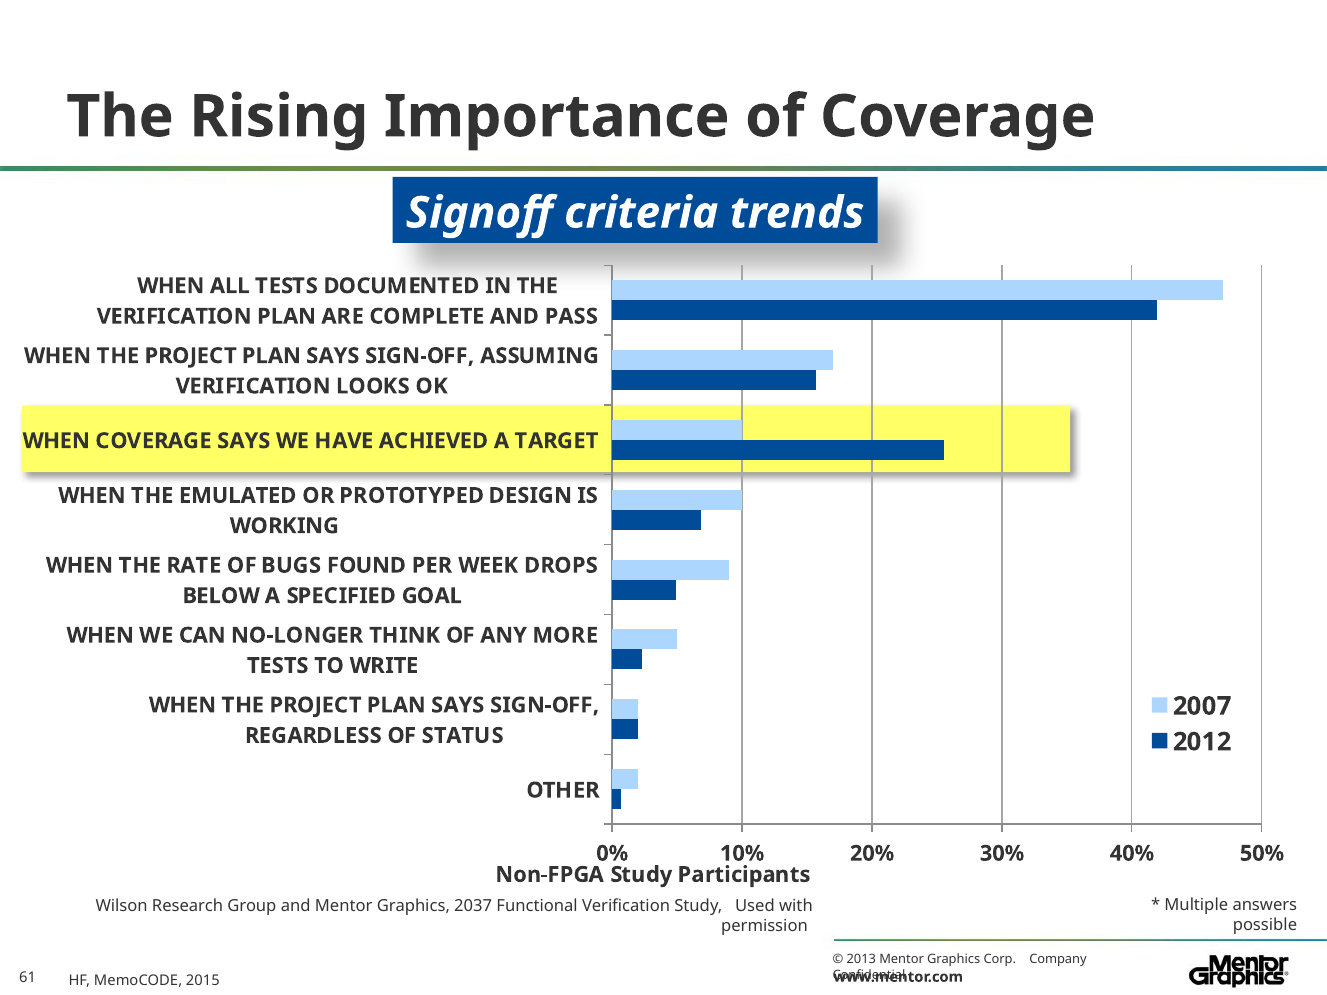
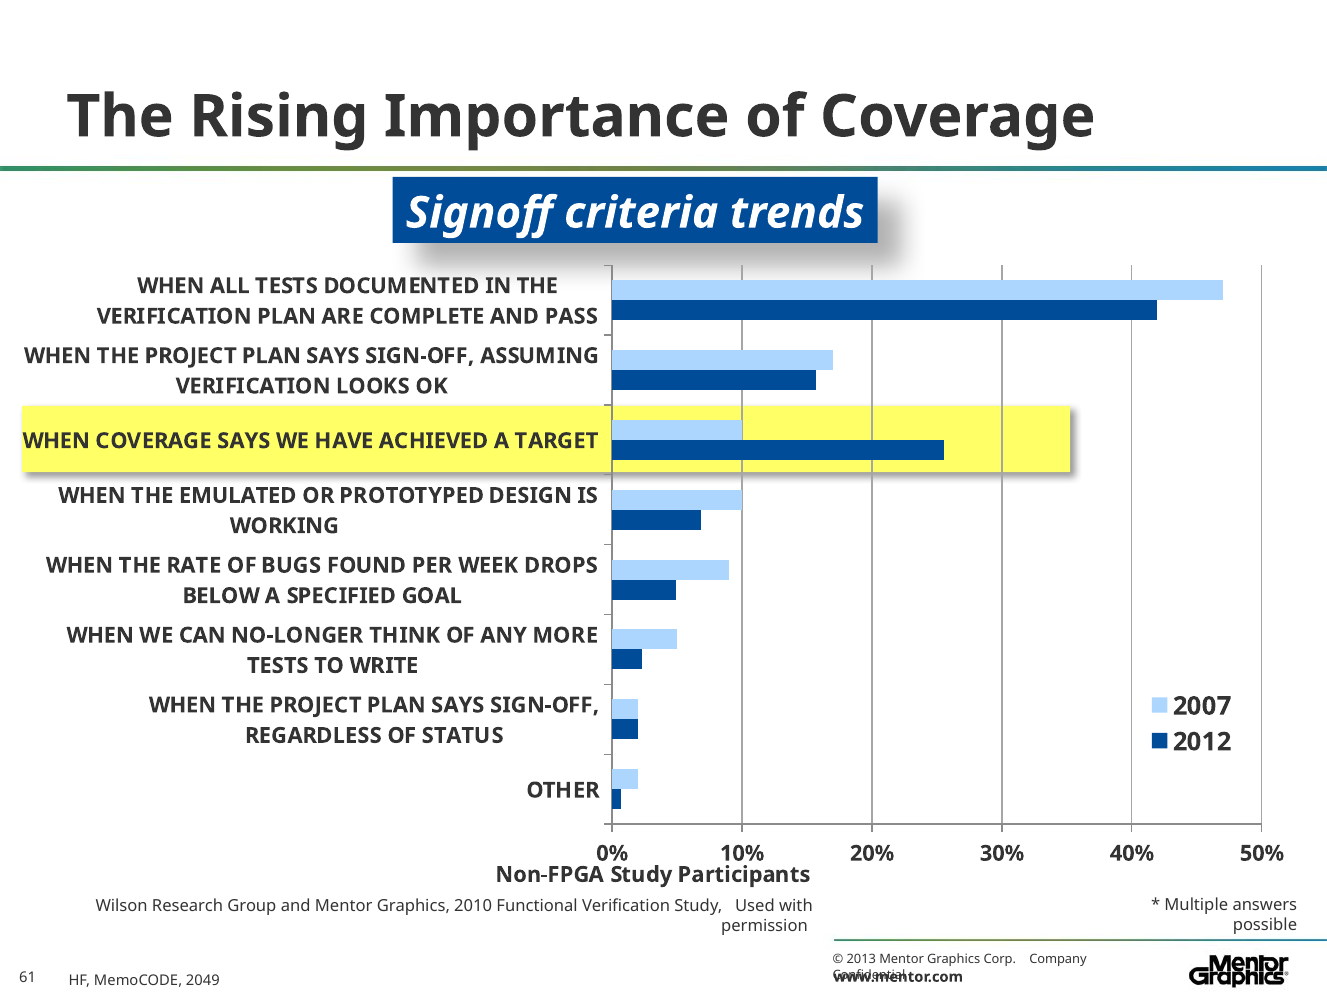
2037: 2037 -> 2010 (473, 906)
2015: 2015 -> 2049 (203, 981)
